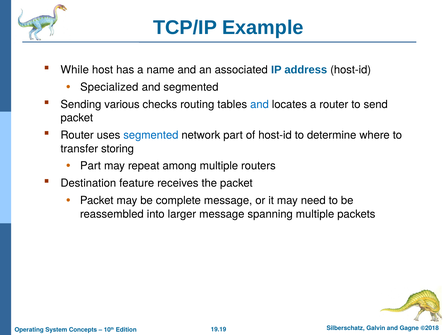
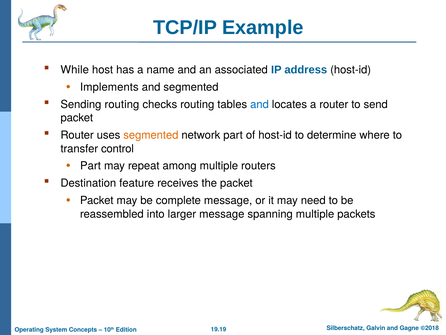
Specialized: Specialized -> Implements (109, 87)
Sending various: various -> routing (122, 104)
segmented colour: blue -> orange (151, 135)
storing: storing -> control (117, 148)
